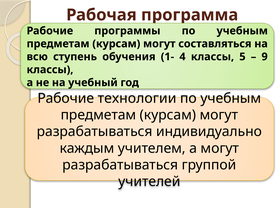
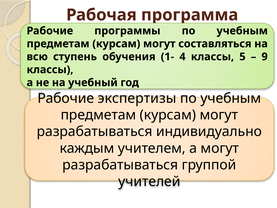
технологии: технологии -> экспертизы (137, 98)
